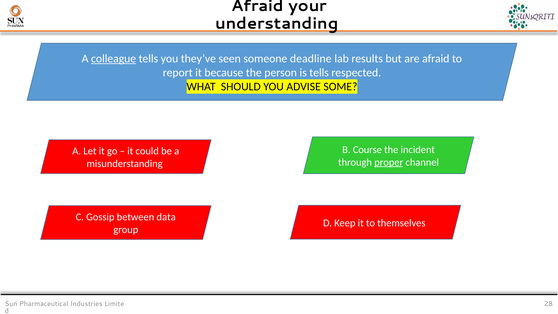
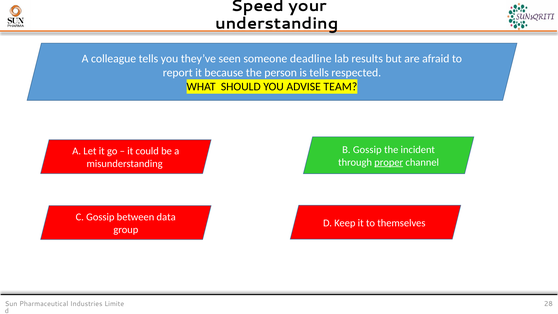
Afraid: Afraid -> Speed (257, 6)
colleague underline: present -> none (114, 59)
SOME: SOME -> TEAM (340, 86)
B Course: Course -> Gossip (367, 150)
